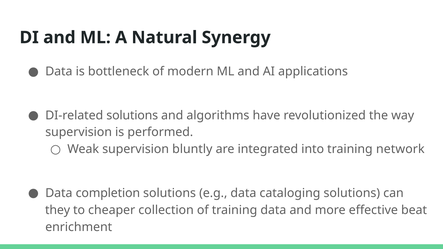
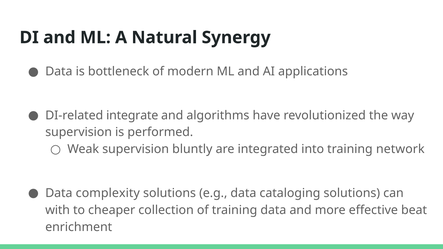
DI-related solutions: solutions -> integrate (132, 115)
completion: completion -> complexity (108, 193)
they: they -> with (58, 210)
